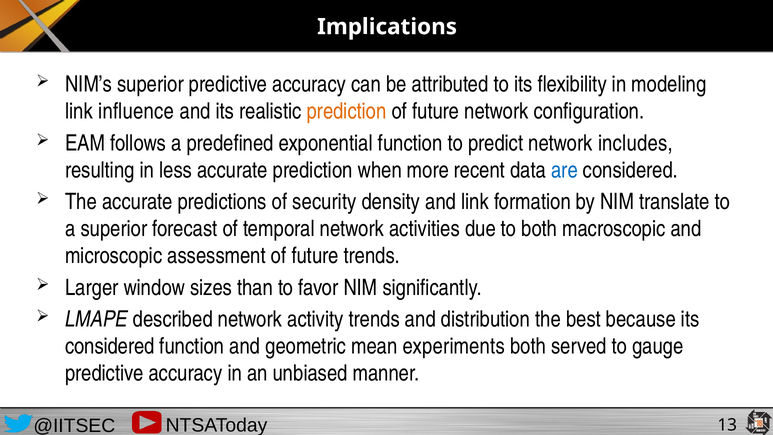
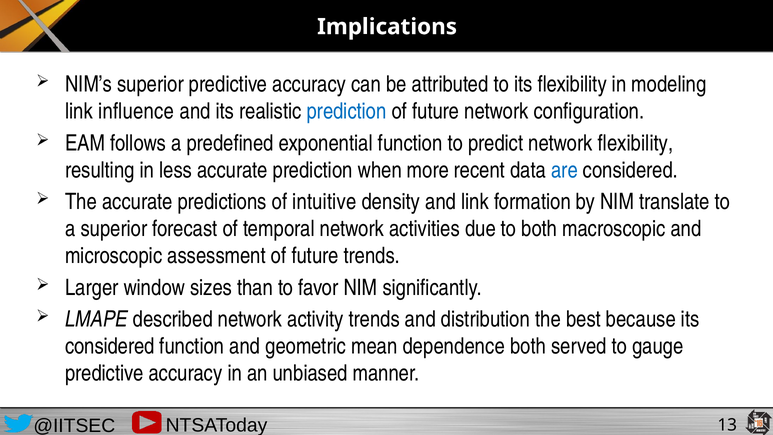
prediction colour: orange -> blue (347, 111)
network includes: includes -> flexibility (636, 143)
security: security -> intuitive (324, 202)
experiments: experiments -> dependence (454, 346)
